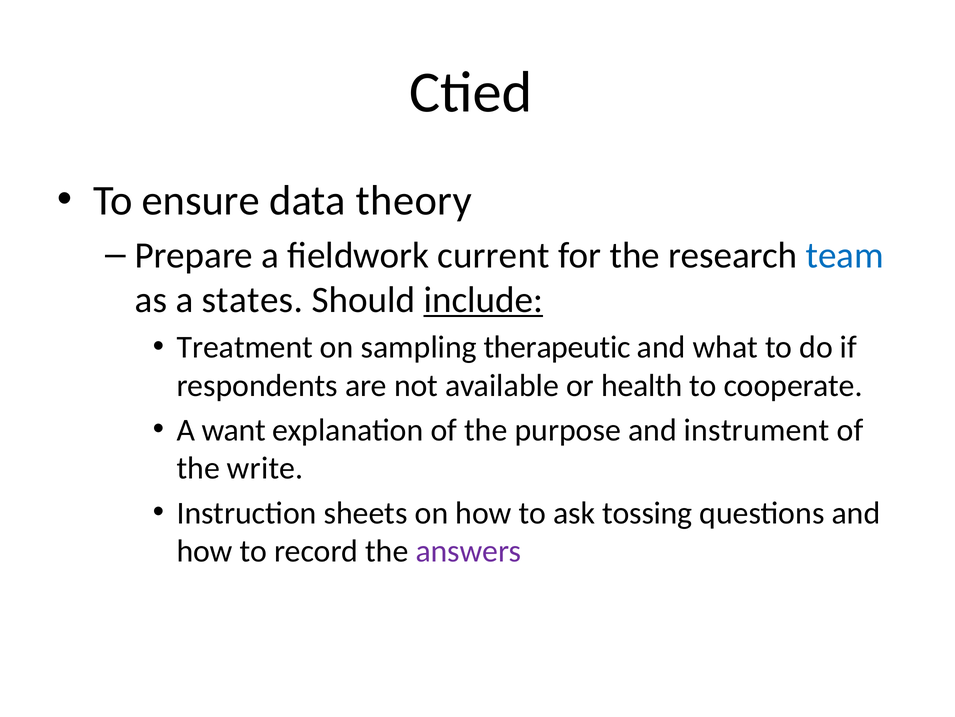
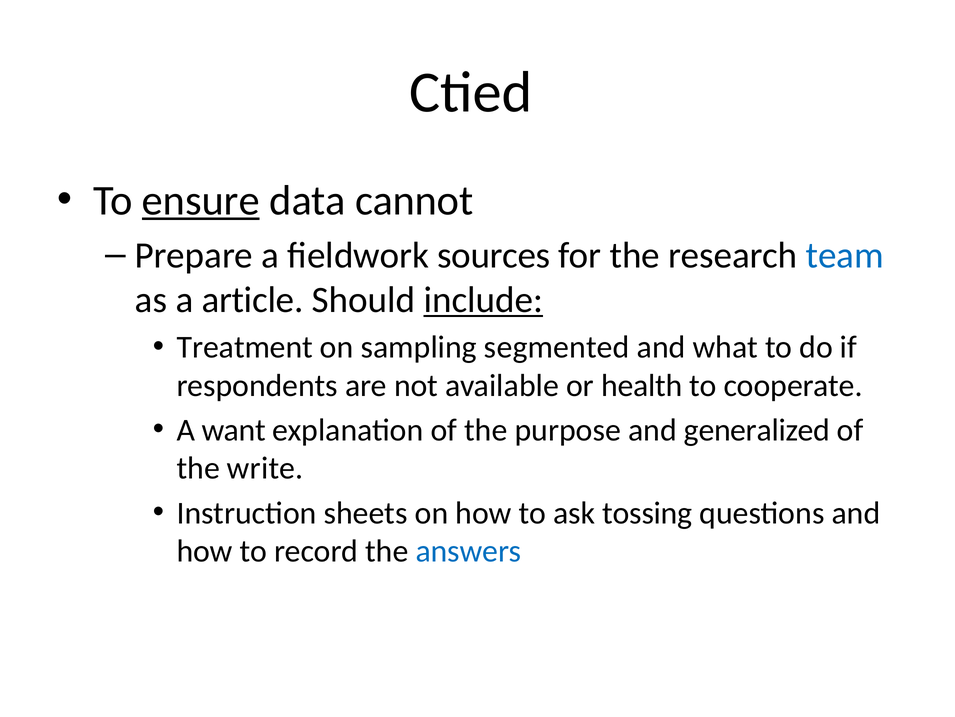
ensure underline: none -> present (201, 200)
theory: theory -> cannot (414, 200)
current: current -> sources (494, 255)
states: states -> article (253, 300)
therapeutic: therapeutic -> segmented (557, 347)
instrument: instrument -> generalized (757, 430)
answers colour: purple -> blue (469, 551)
